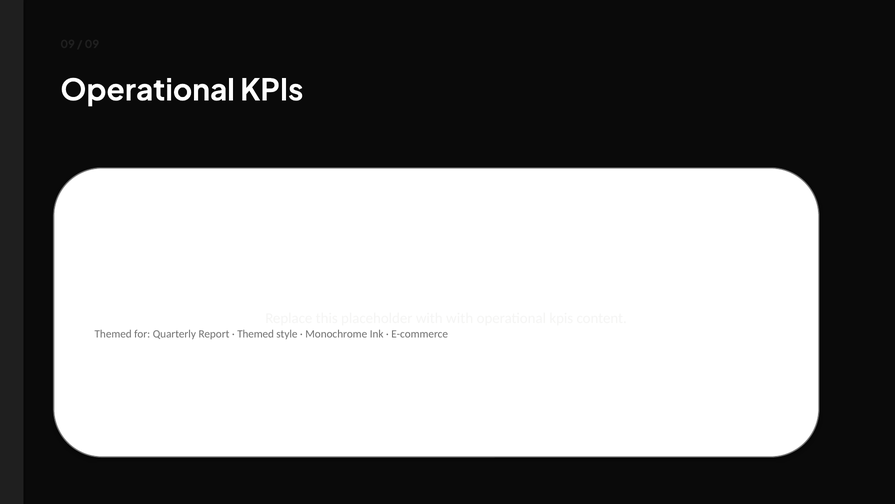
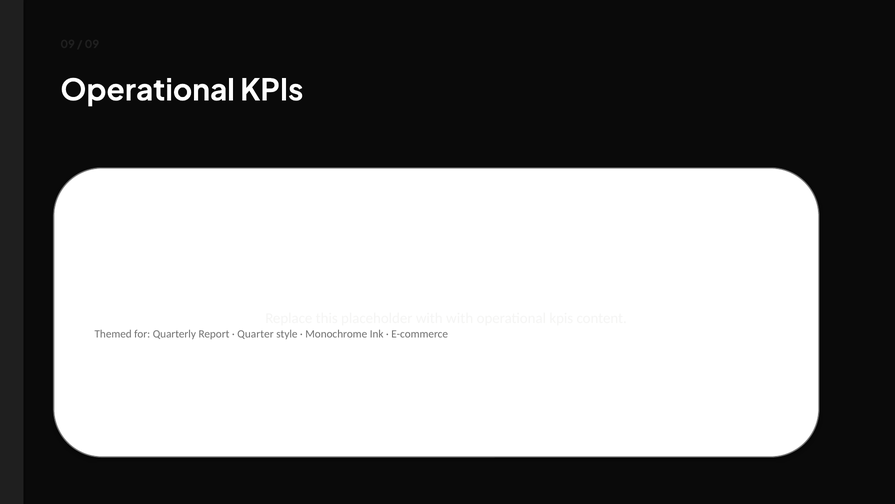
Themed: Themed -> Quarter (255, 334)
